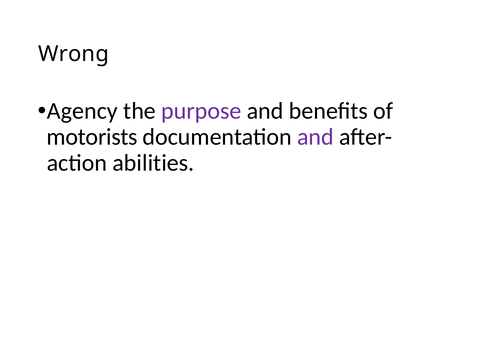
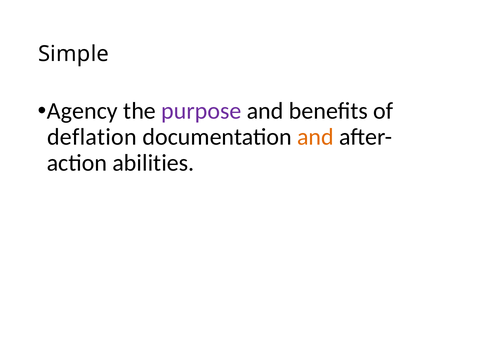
Wrong: Wrong -> Simple (74, 54)
motorists: motorists -> deflation (92, 137)
and colour: purple -> orange (316, 137)
